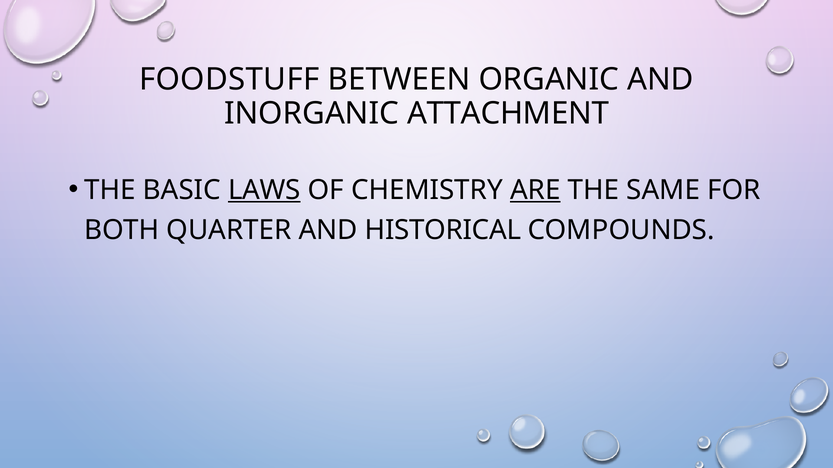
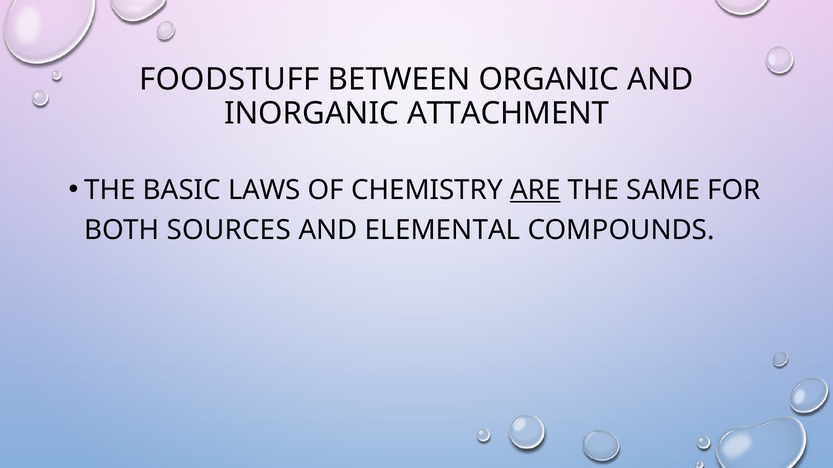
LAWS underline: present -> none (264, 190)
QUARTER: QUARTER -> SOURCES (229, 230)
HISTORICAL: HISTORICAL -> ELEMENTAL (443, 230)
